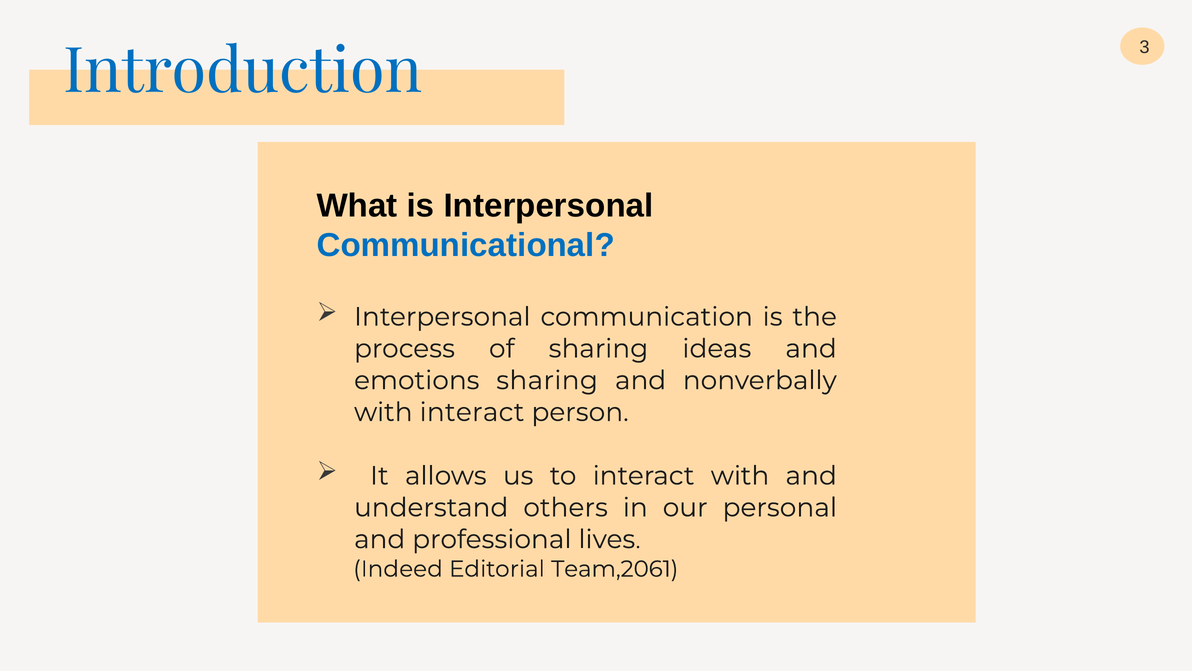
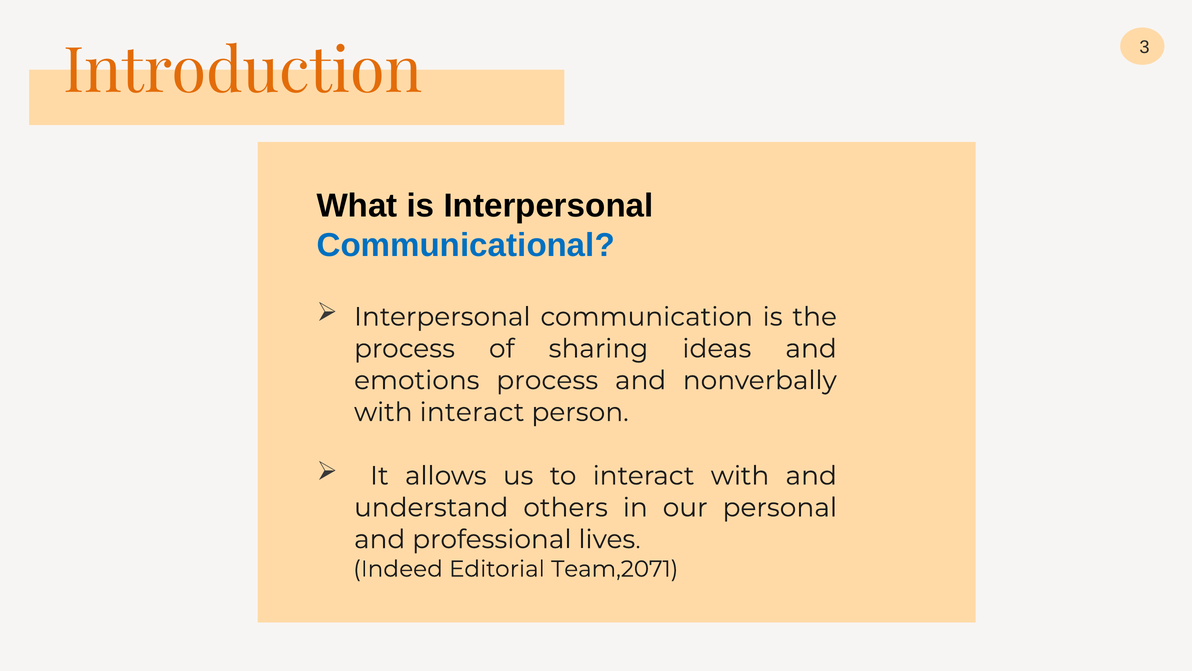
Introduction colour: blue -> orange (243, 71)
emotions sharing: sharing -> process (547, 380)
Team,2061: Team,2061 -> Team,2071 (615, 569)
